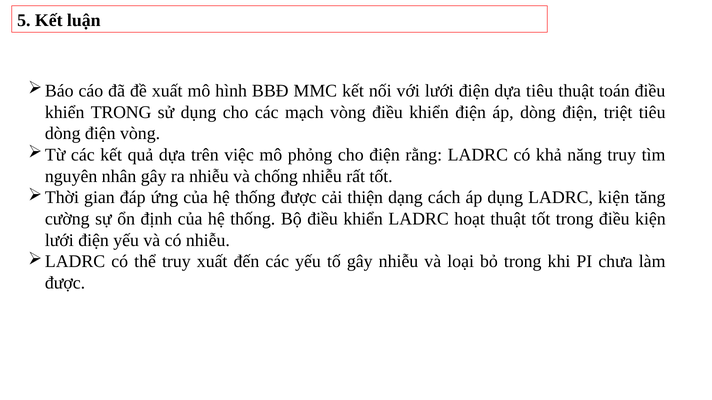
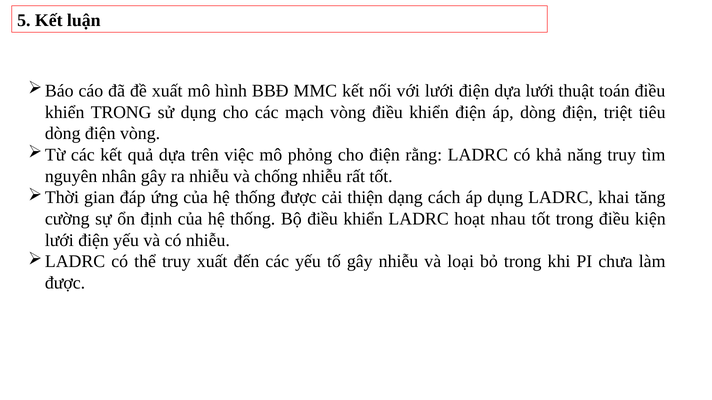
dựa tiêu: tiêu -> lưới (540, 91)
LADRC kiện: kiện -> khai (614, 198)
hoạt thuật: thuật -> nhau (508, 219)
